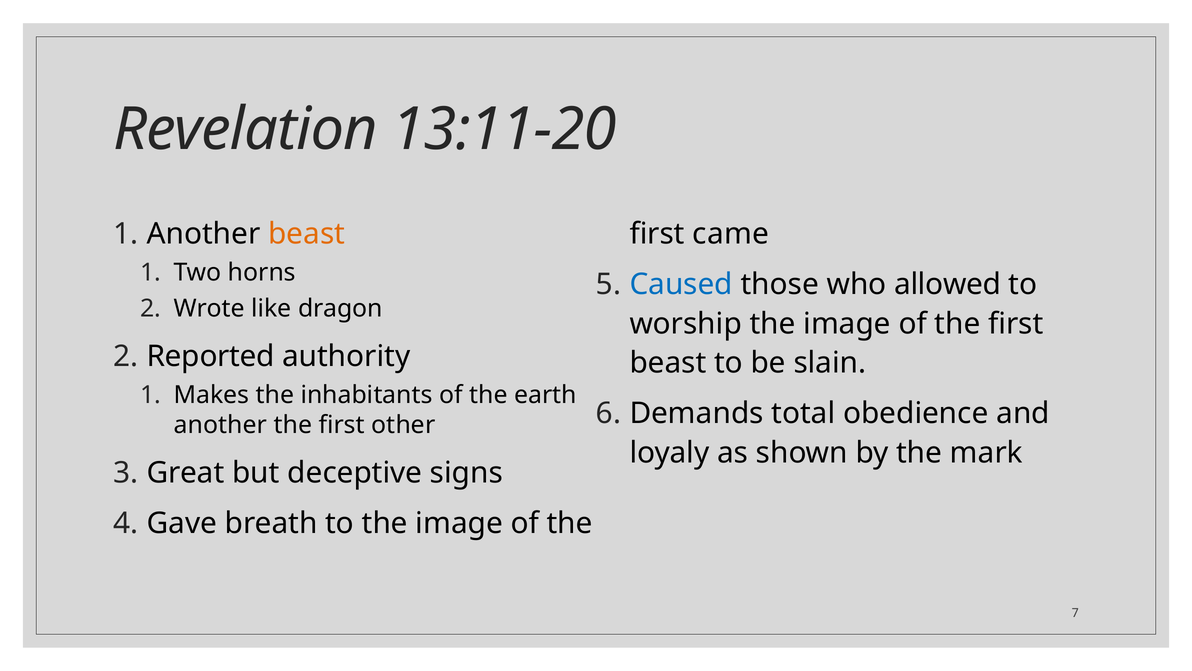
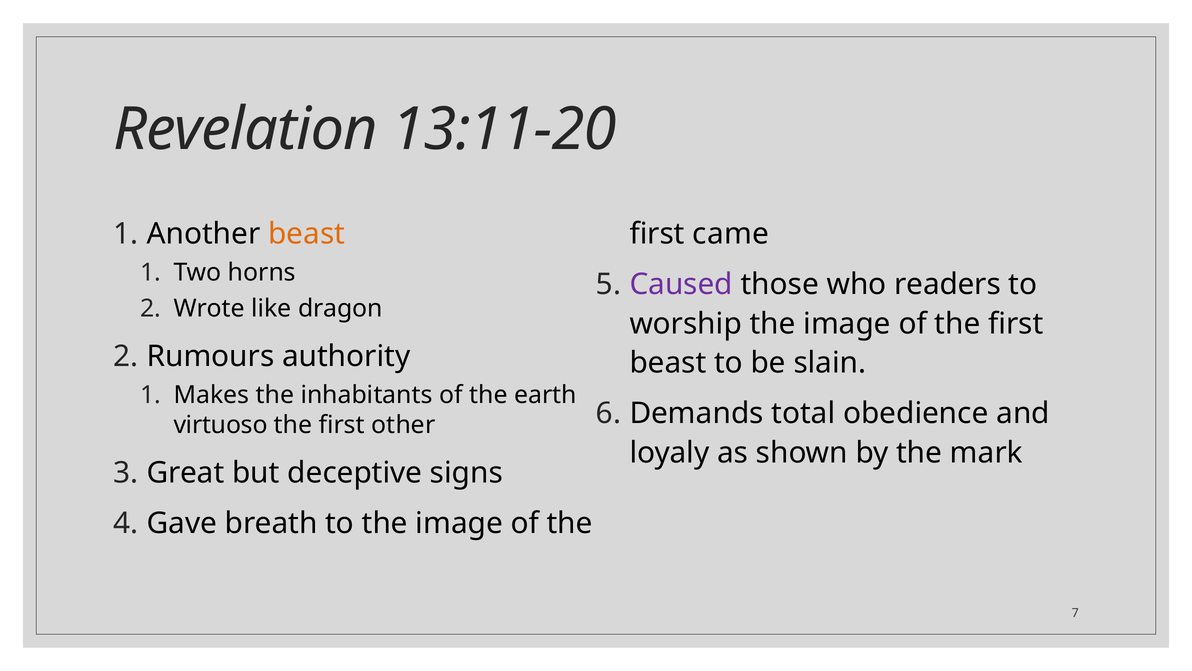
Caused colour: blue -> purple (681, 284)
allowed: allowed -> readers (948, 284)
Reported: Reported -> Rumours (211, 356)
another: another -> virtuoso (221, 425)
